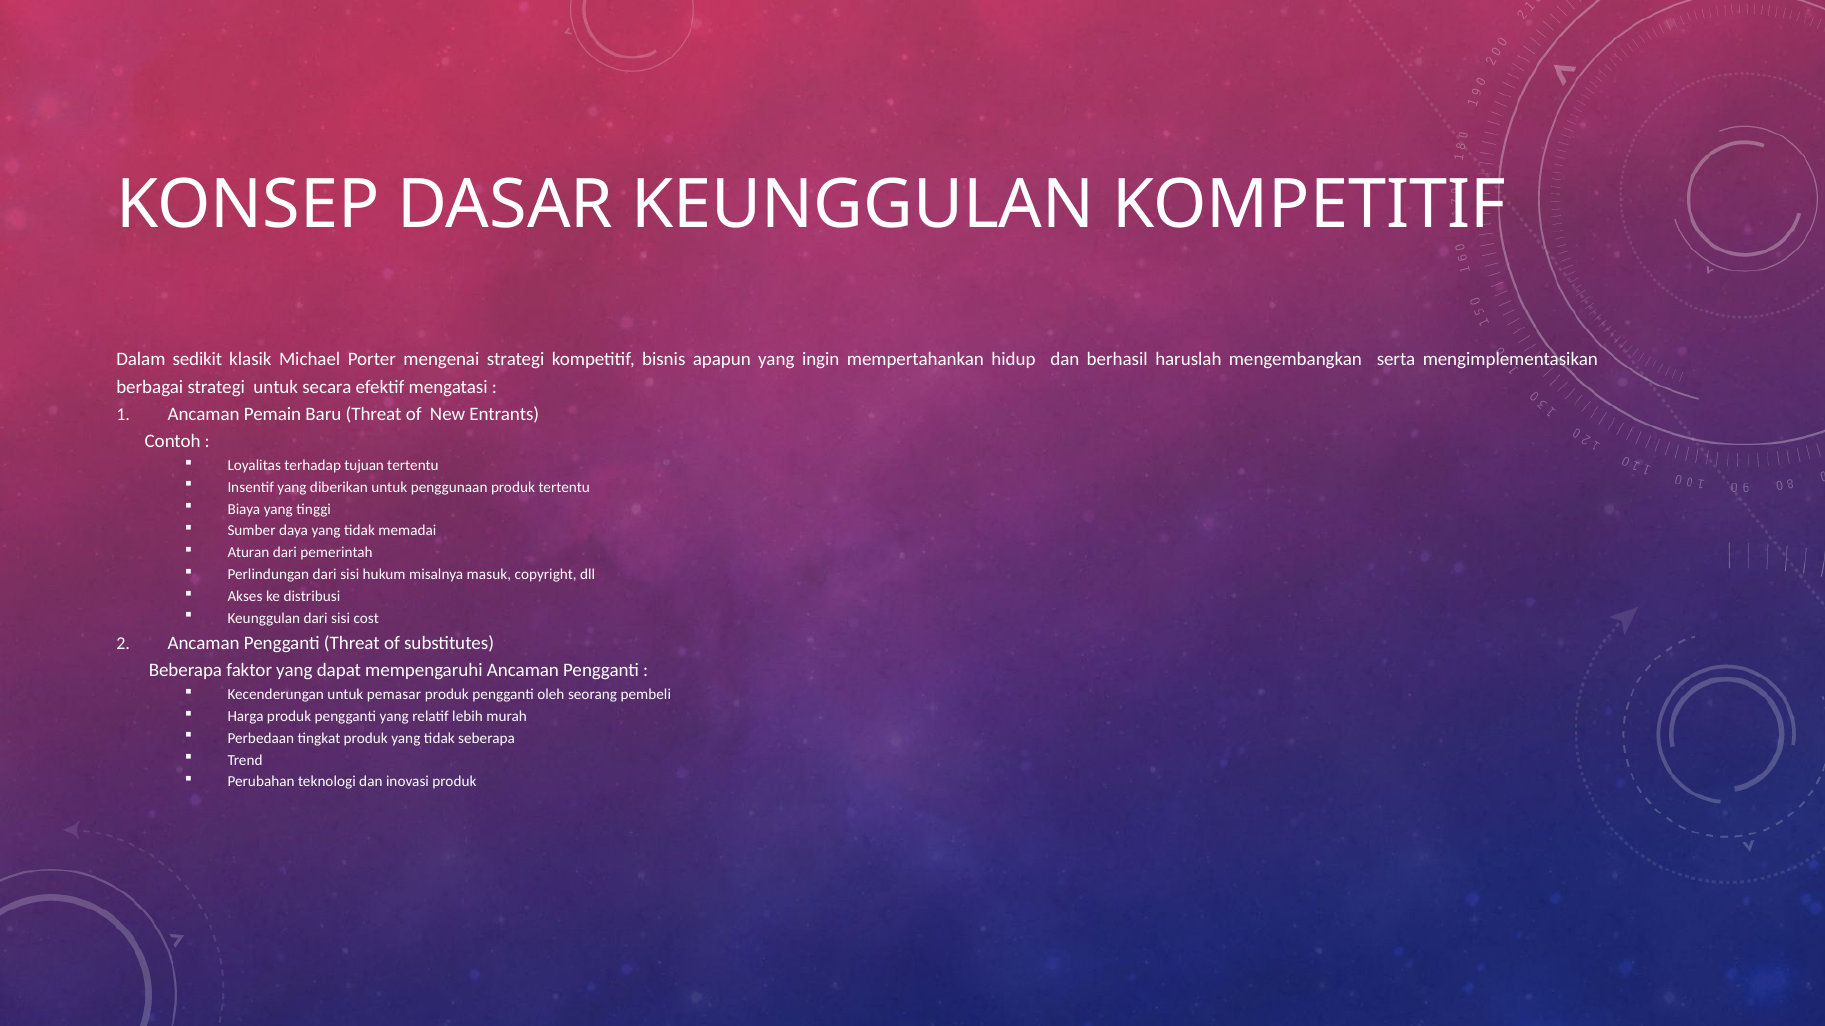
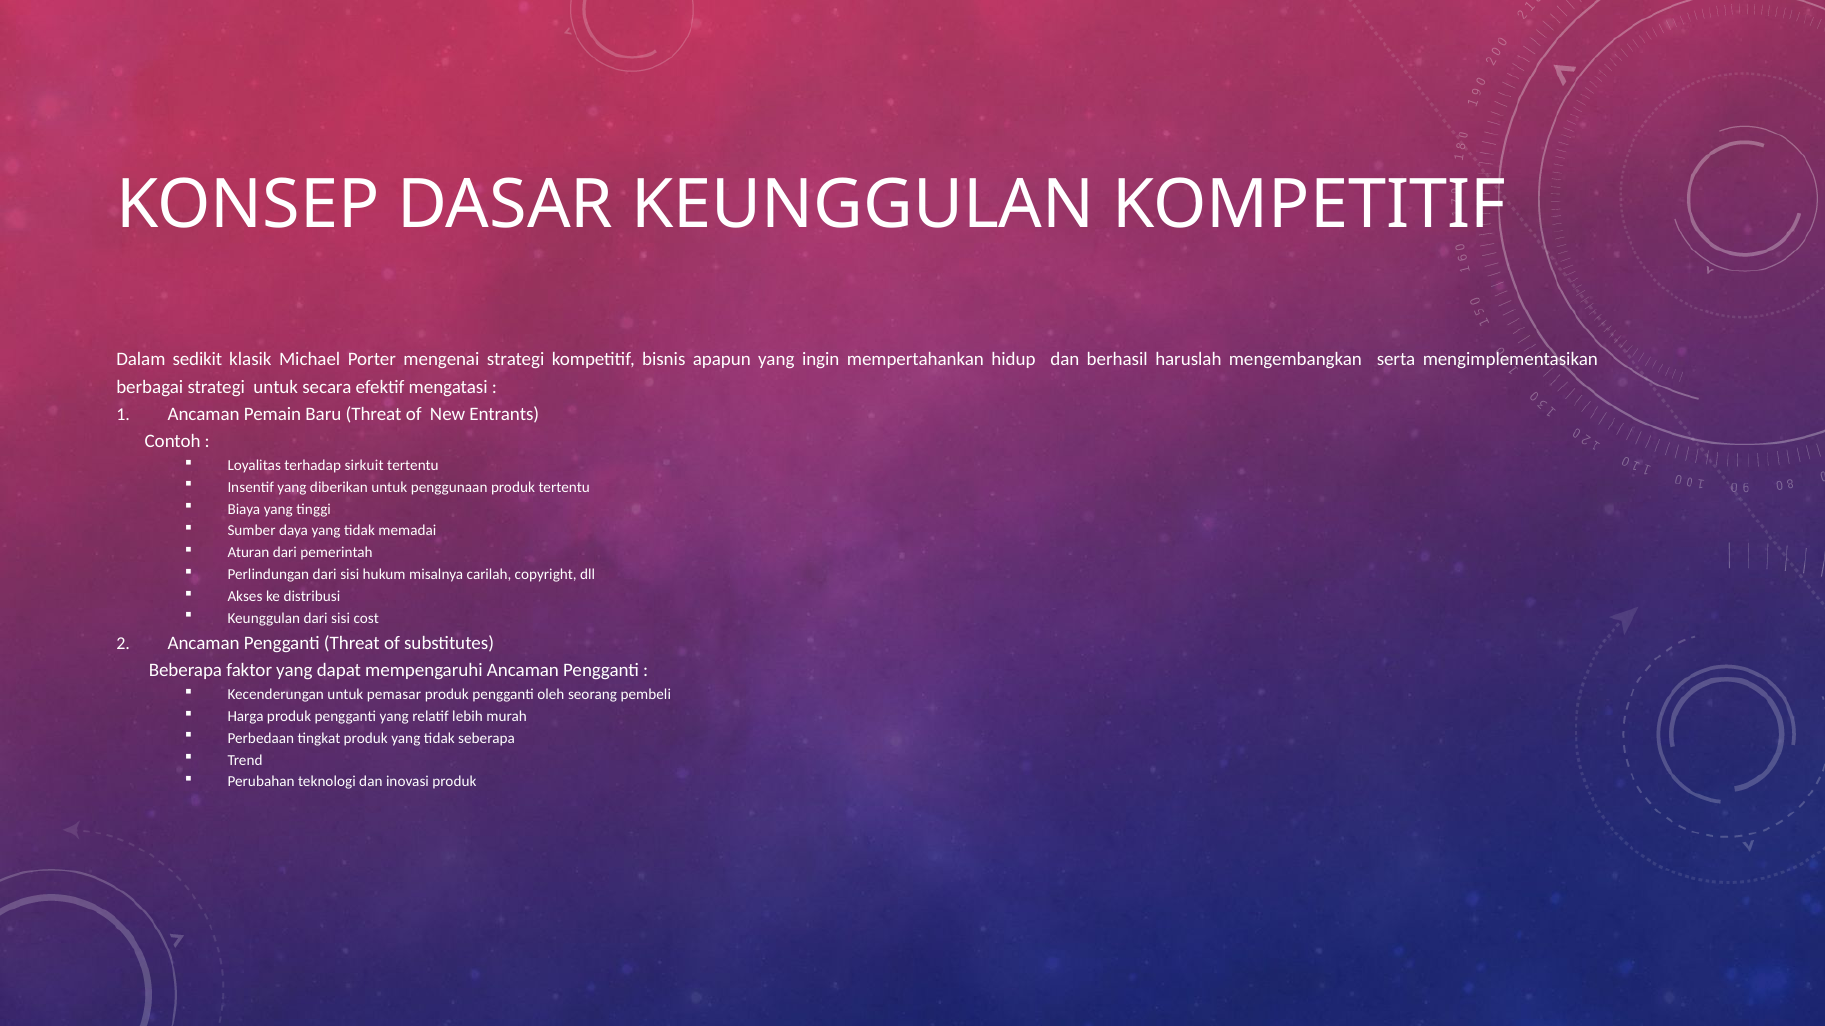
tujuan: tujuan -> sirkuit (364, 466)
masuk: masuk -> carilah (489, 575)
